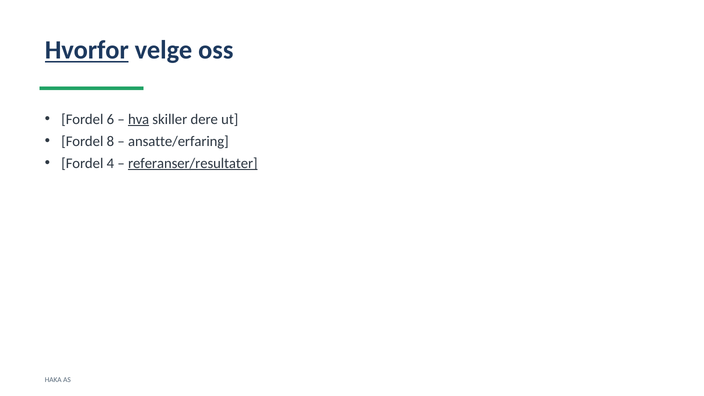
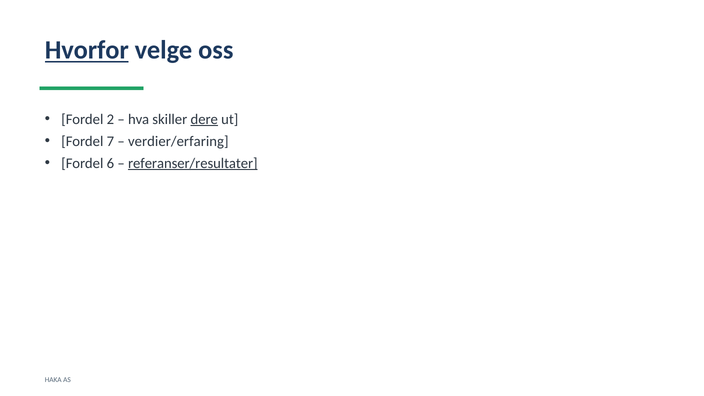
6: 6 -> 2 (110, 119)
hva underline: present -> none (139, 119)
dere underline: none -> present (204, 119)
8: 8 -> 7 (110, 141)
ansatte/erfaring: ansatte/erfaring -> verdier/erfaring (178, 141)
4: 4 -> 6 (110, 163)
